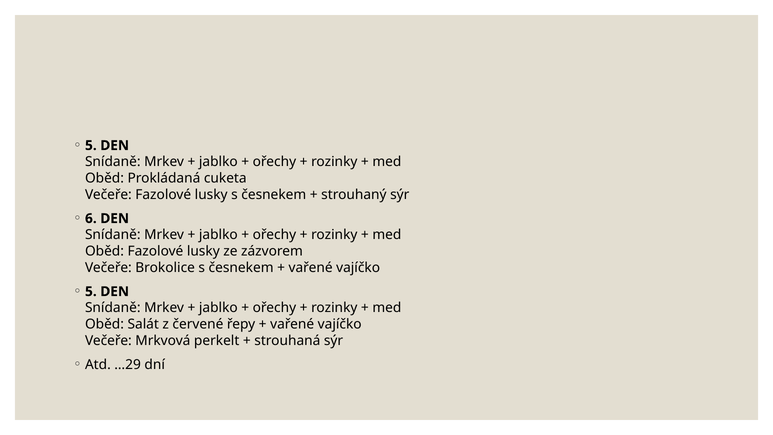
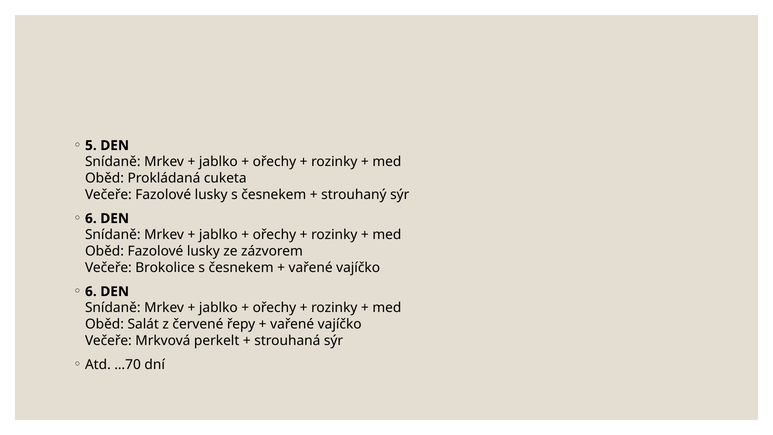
5: 5 -> 6 (91, 291)
…29: …29 -> …70 (128, 364)
